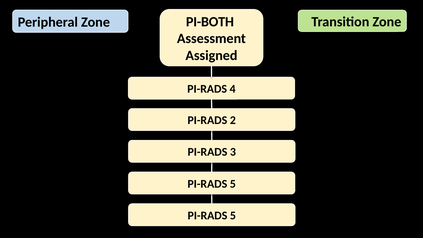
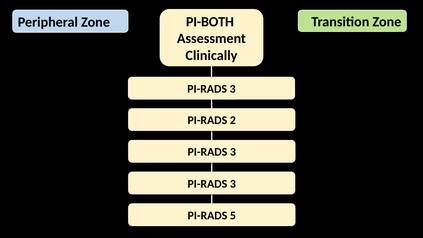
Assigned: Assigned -> Clinically (211, 56)
4: 4 -> 3 (233, 89)
5: 5 -> 3 (233, 184)
